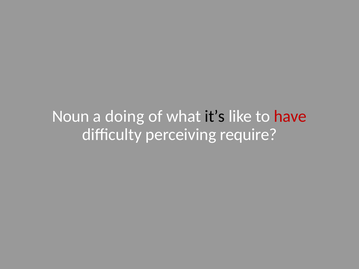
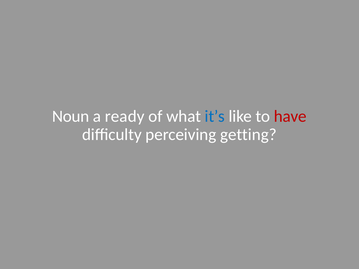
doing: doing -> ready (125, 116)
it’s colour: black -> blue (215, 116)
require: require -> getting (248, 135)
